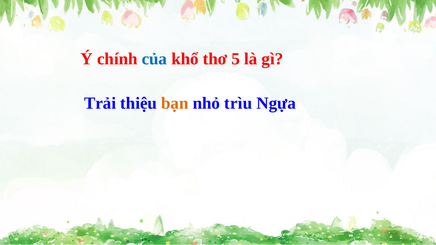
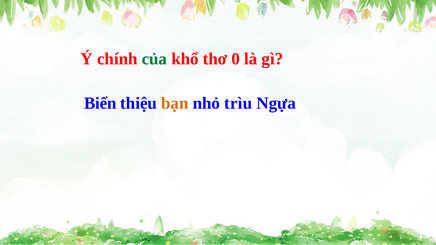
của colour: blue -> green (154, 59)
5: 5 -> 0 (236, 59)
Trải: Trải -> Biển (100, 103)
